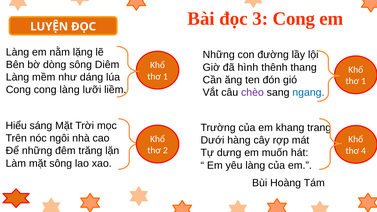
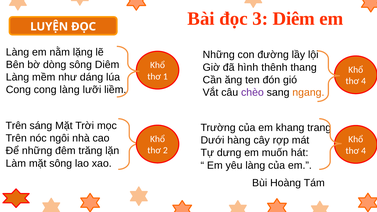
3 Cong: Cong -> Diêm (294, 19)
1: 1 -> 4 (364, 81)
ngang colour: blue -> orange (308, 92)
Hiểu: Hiểu -> Trên (16, 126)
